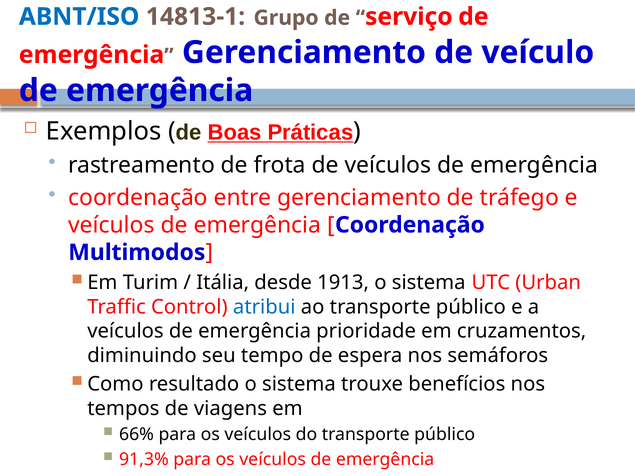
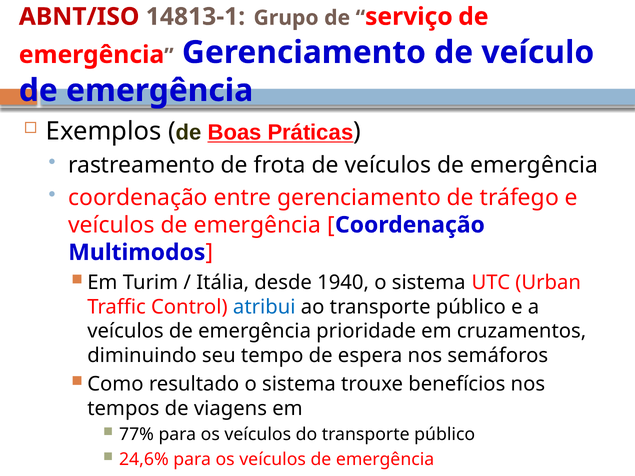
ABNT/ISO colour: blue -> red (79, 17)
1913: 1913 -> 1940 (343, 283)
66%: 66% -> 77% (136, 435)
91,3%: 91,3% -> 24,6% (144, 460)
